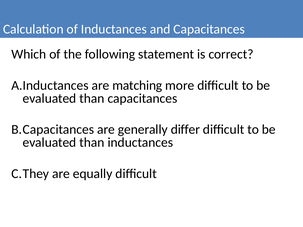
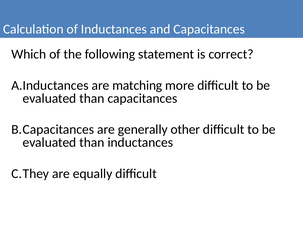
differ: differ -> other (185, 130)
